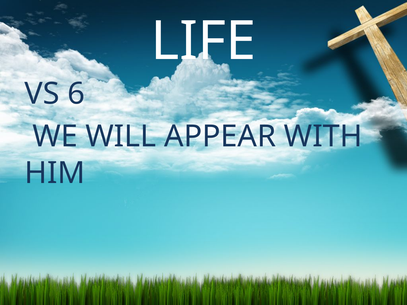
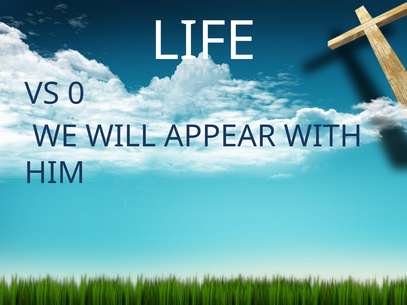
6: 6 -> 0 (76, 94)
